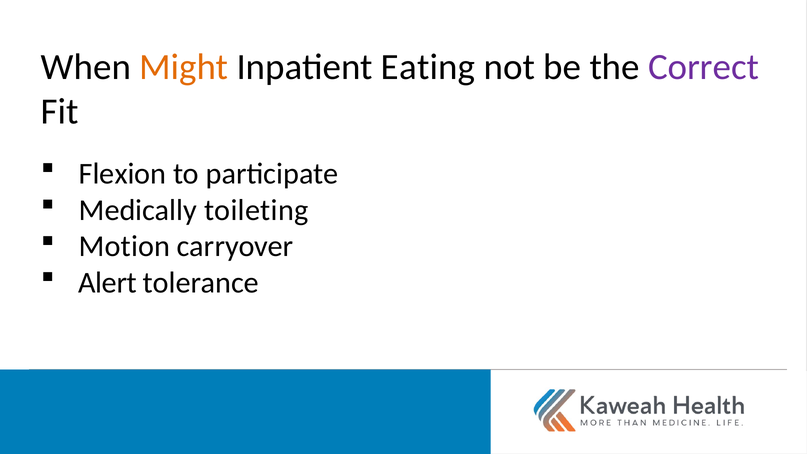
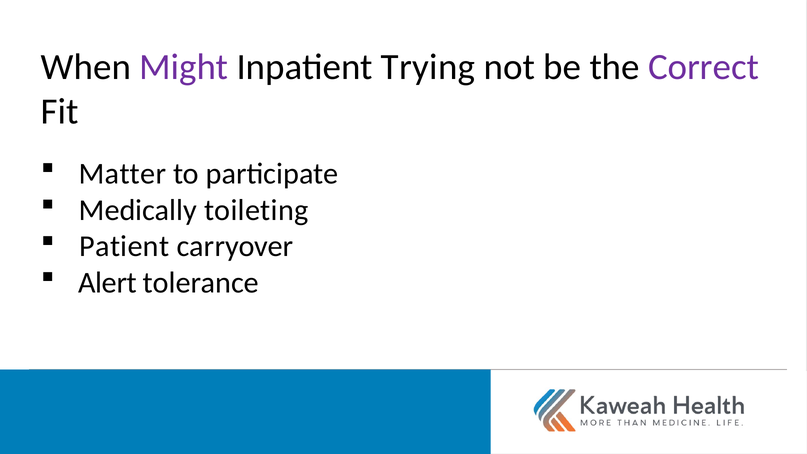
Might colour: orange -> purple (184, 67)
Eating: Eating -> Trying (428, 67)
Flexion: Flexion -> Matter (122, 174)
Motion: Motion -> Patient (124, 246)
